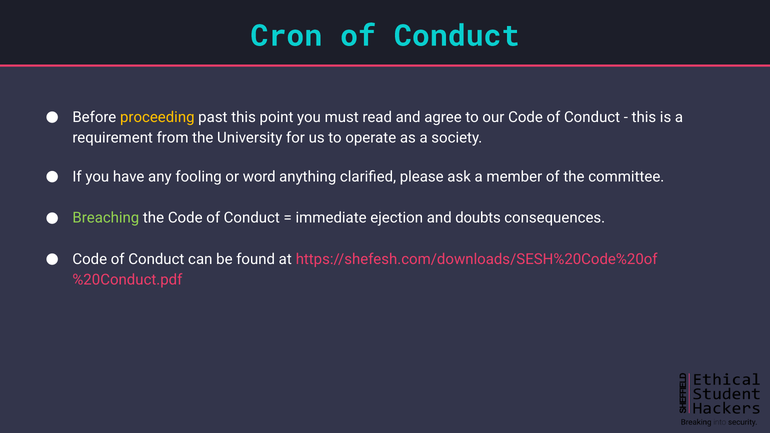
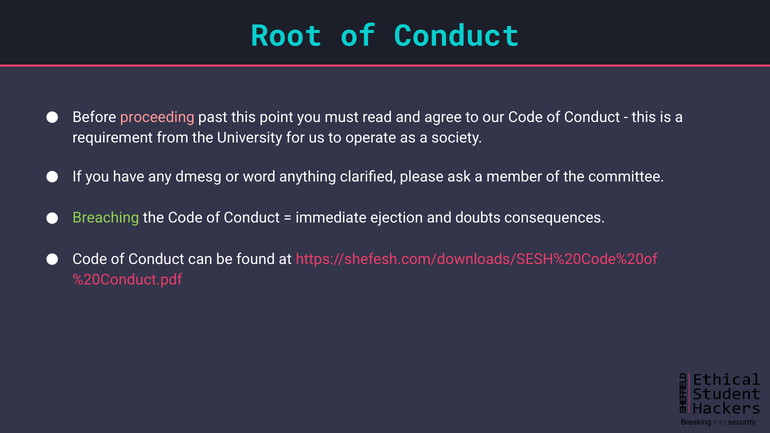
Cron: Cron -> Root (286, 36)
proceeding colour: yellow -> pink (157, 117)
fooling: fooling -> dmesg (199, 177)
